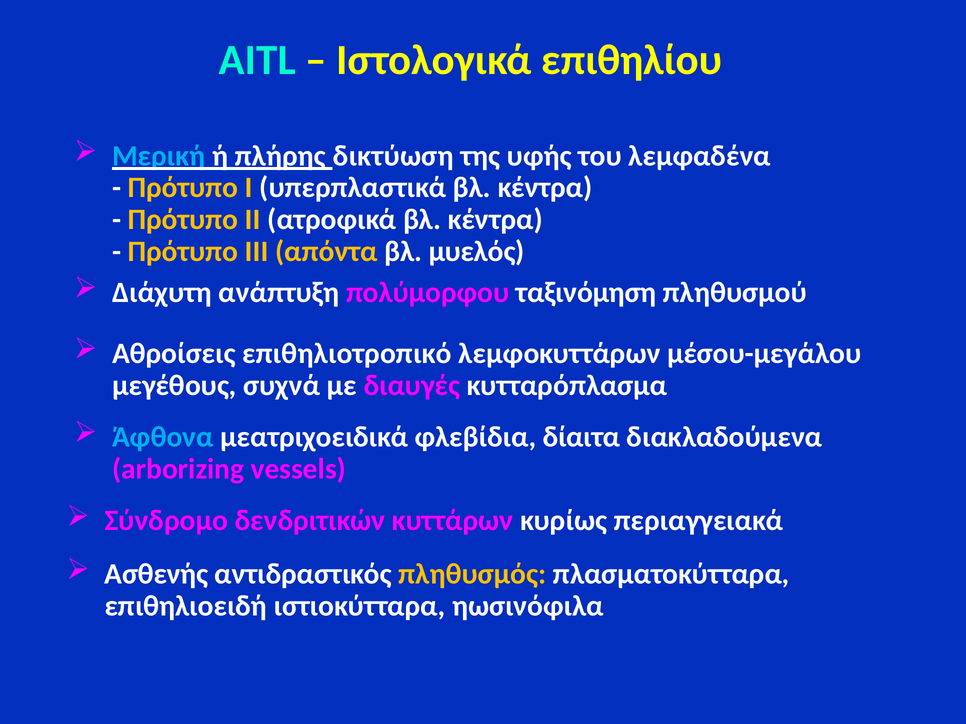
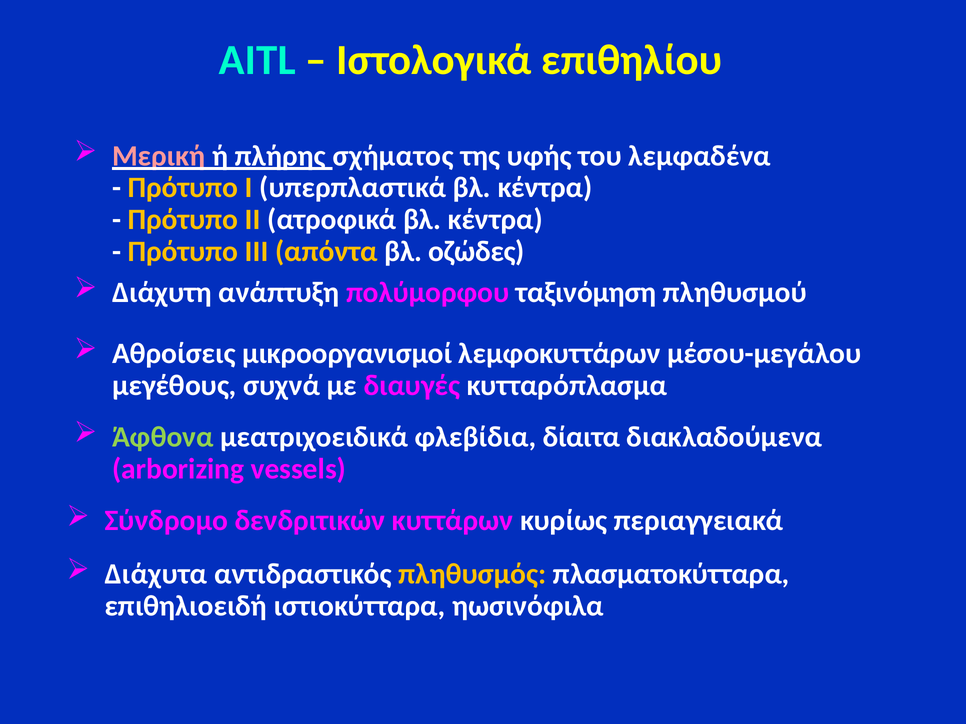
Μερική colour: light blue -> pink (159, 156)
δικτύωση: δικτύωση -> σχήματος (393, 156)
μυελός: μυελός -> οζώδες (476, 252)
επιθηλιοτροπικό: επιθηλιοτροπικό -> μικροοργανισμοί (347, 354)
Άφθονα colour: light blue -> light green (163, 437)
Ασθενής: Ασθενής -> Διάχυτα (156, 574)
